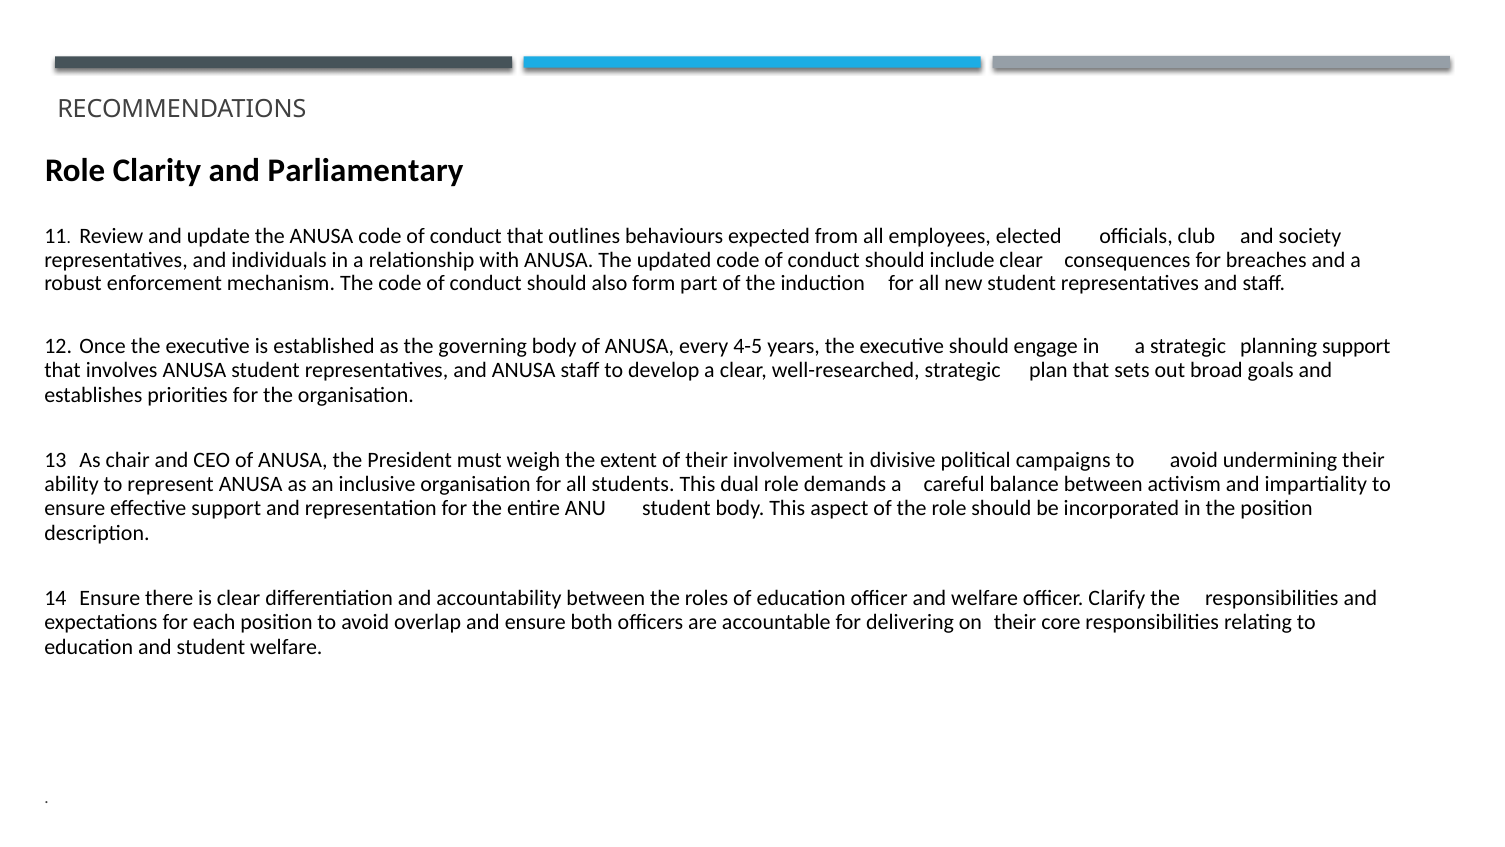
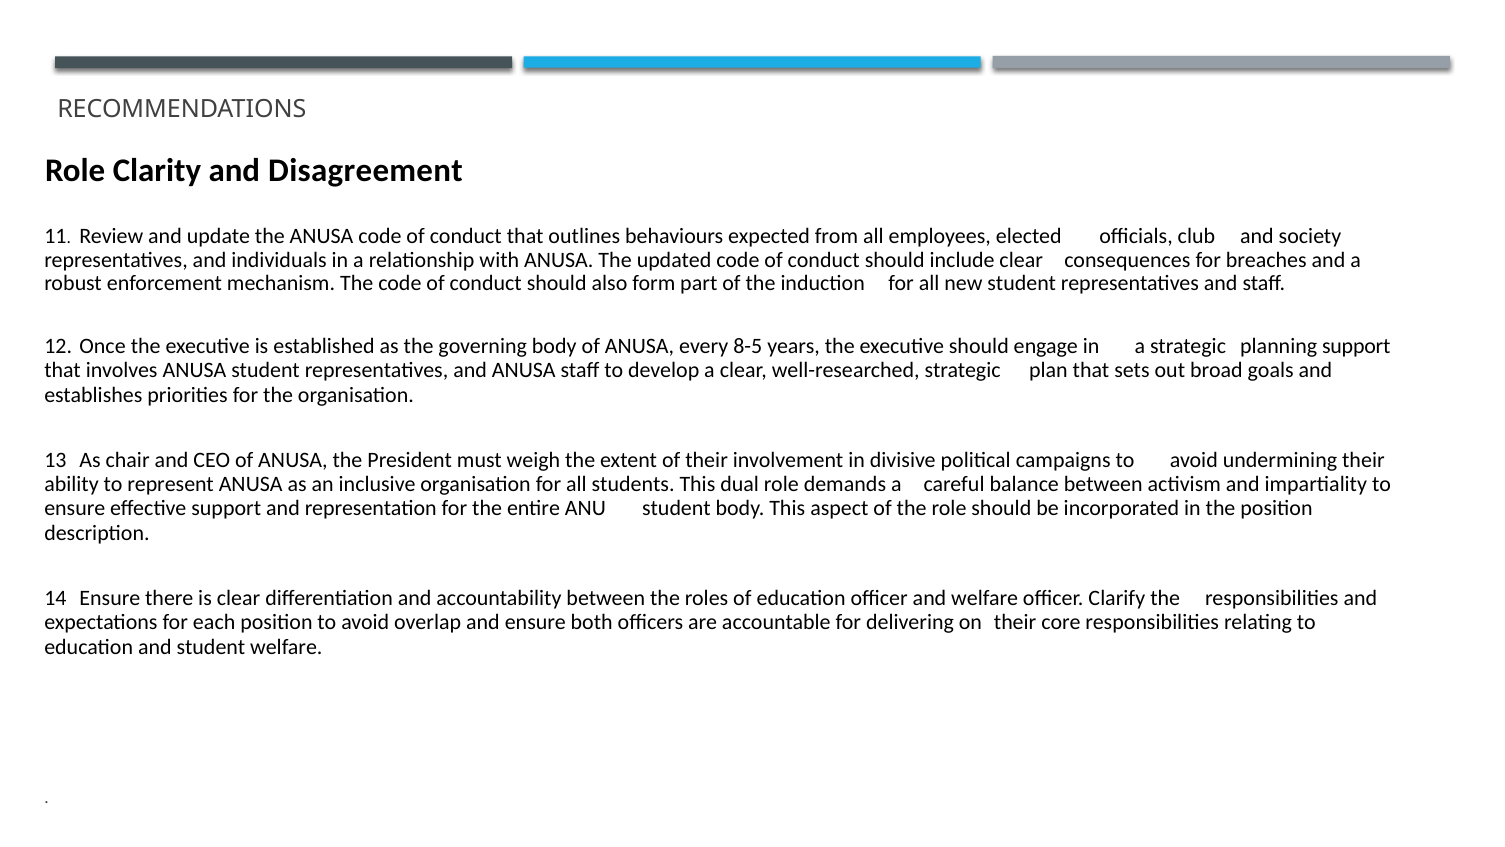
Parliamentary: Parliamentary -> Disagreement (365, 171)
4-5: 4-5 -> 8-5 (748, 346)
